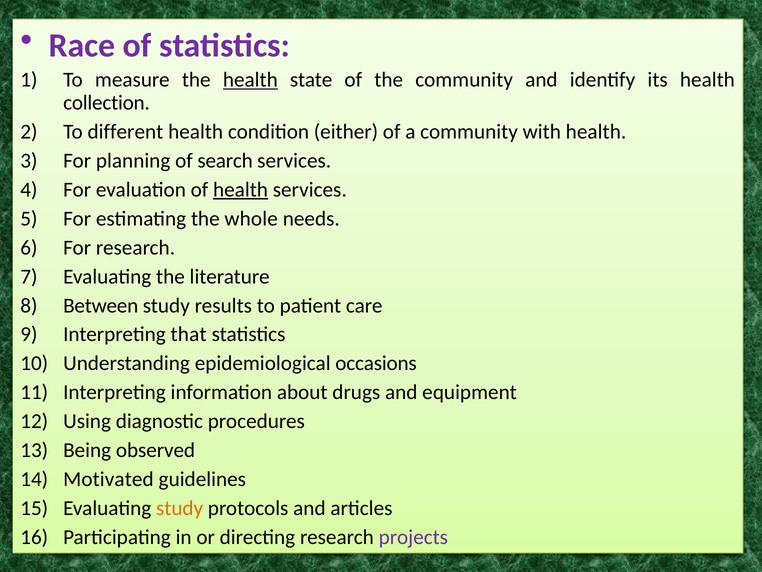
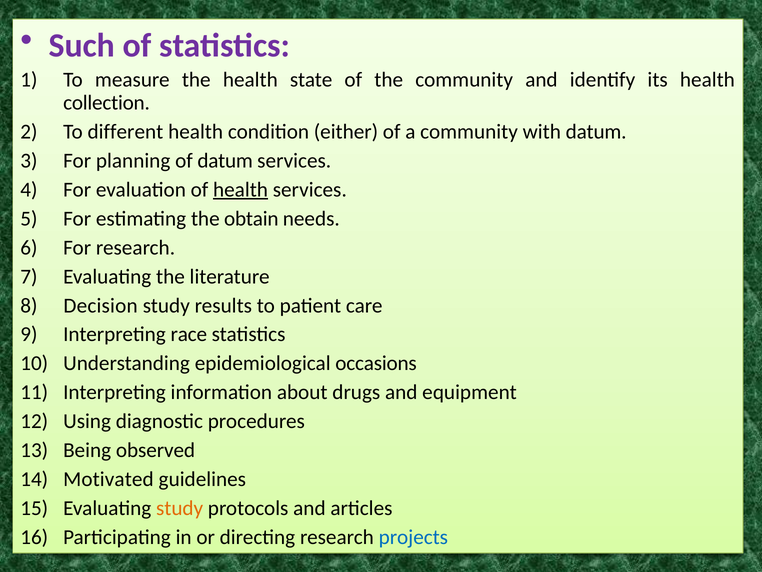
Race: Race -> Such (82, 46)
health underline: present -> none (250, 80)
with health: health -> datum (596, 132)
of search: search -> datum (225, 161)
whole: whole -> obtain (251, 218)
Between: Between -> Decision (101, 305)
that: that -> race (189, 334)
projects colour: purple -> blue (413, 537)
